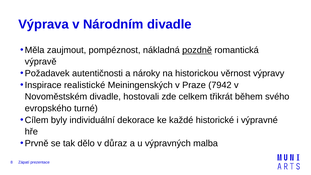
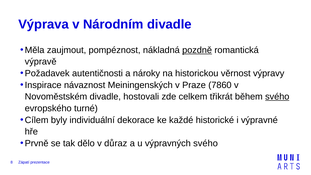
realistické: realistické -> návaznost (85, 85)
7942: 7942 -> 7860 (220, 85)
svého underline: none -> present (277, 97)
výpravných malba: malba -> svého (206, 143)
